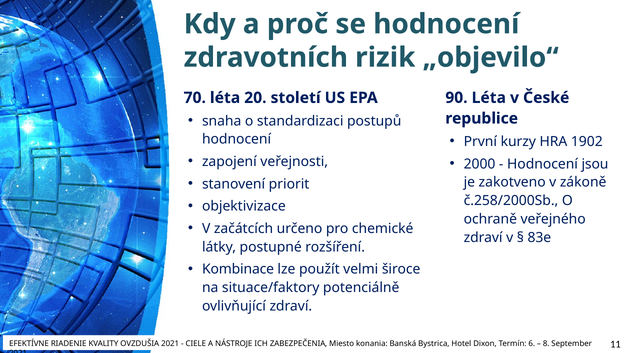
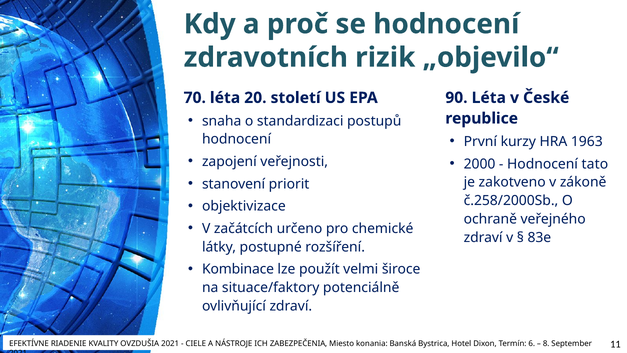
1902: 1902 -> 1963 (587, 142)
jsou: jsou -> tato (595, 164)
